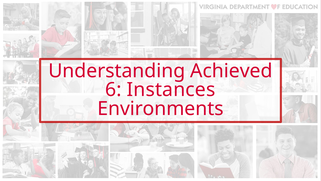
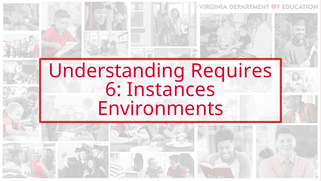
Achieved: Achieved -> Requires (231, 71)
